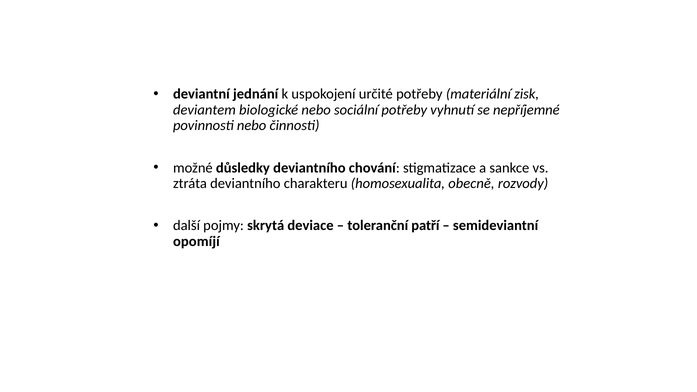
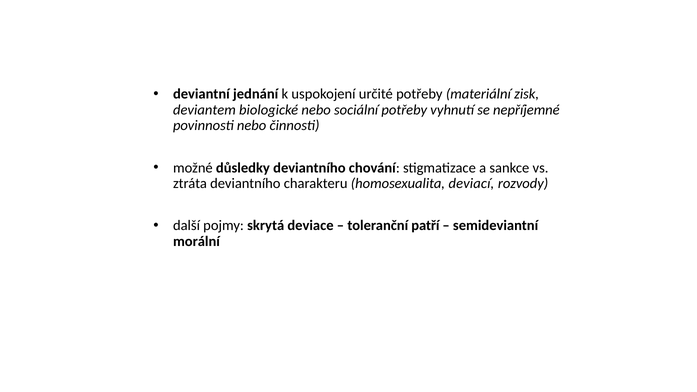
obecně: obecně -> deviací (471, 183)
opomíjí: opomíjí -> morální (196, 241)
